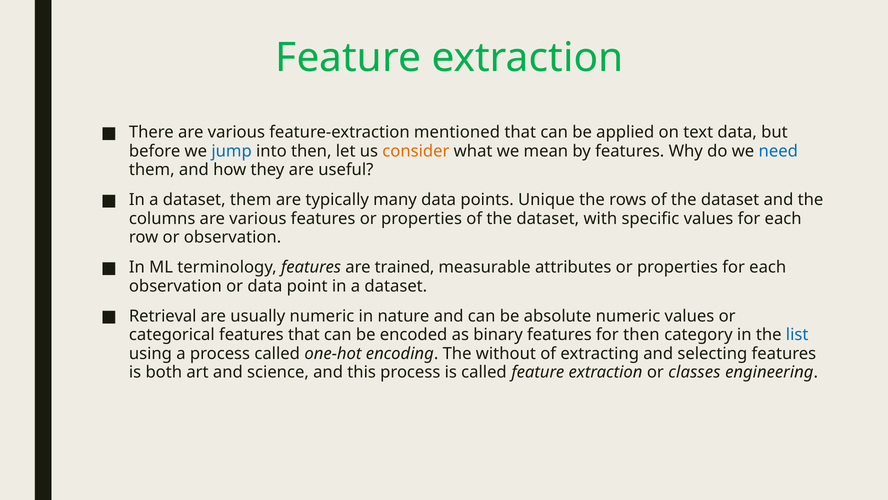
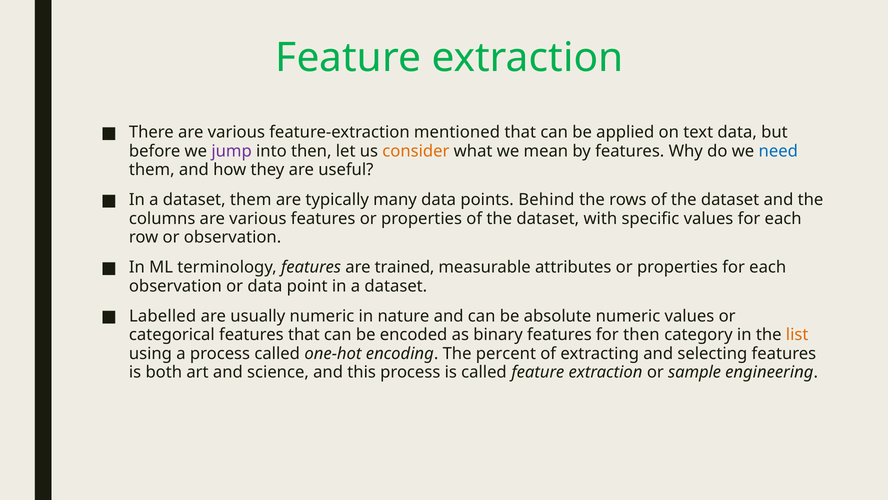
jump colour: blue -> purple (232, 151)
Unique: Unique -> Behind (546, 200)
Retrieval: Retrieval -> Labelled (163, 316)
list colour: blue -> orange (797, 335)
without: without -> percent (506, 353)
classes: classes -> sample (695, 372)
